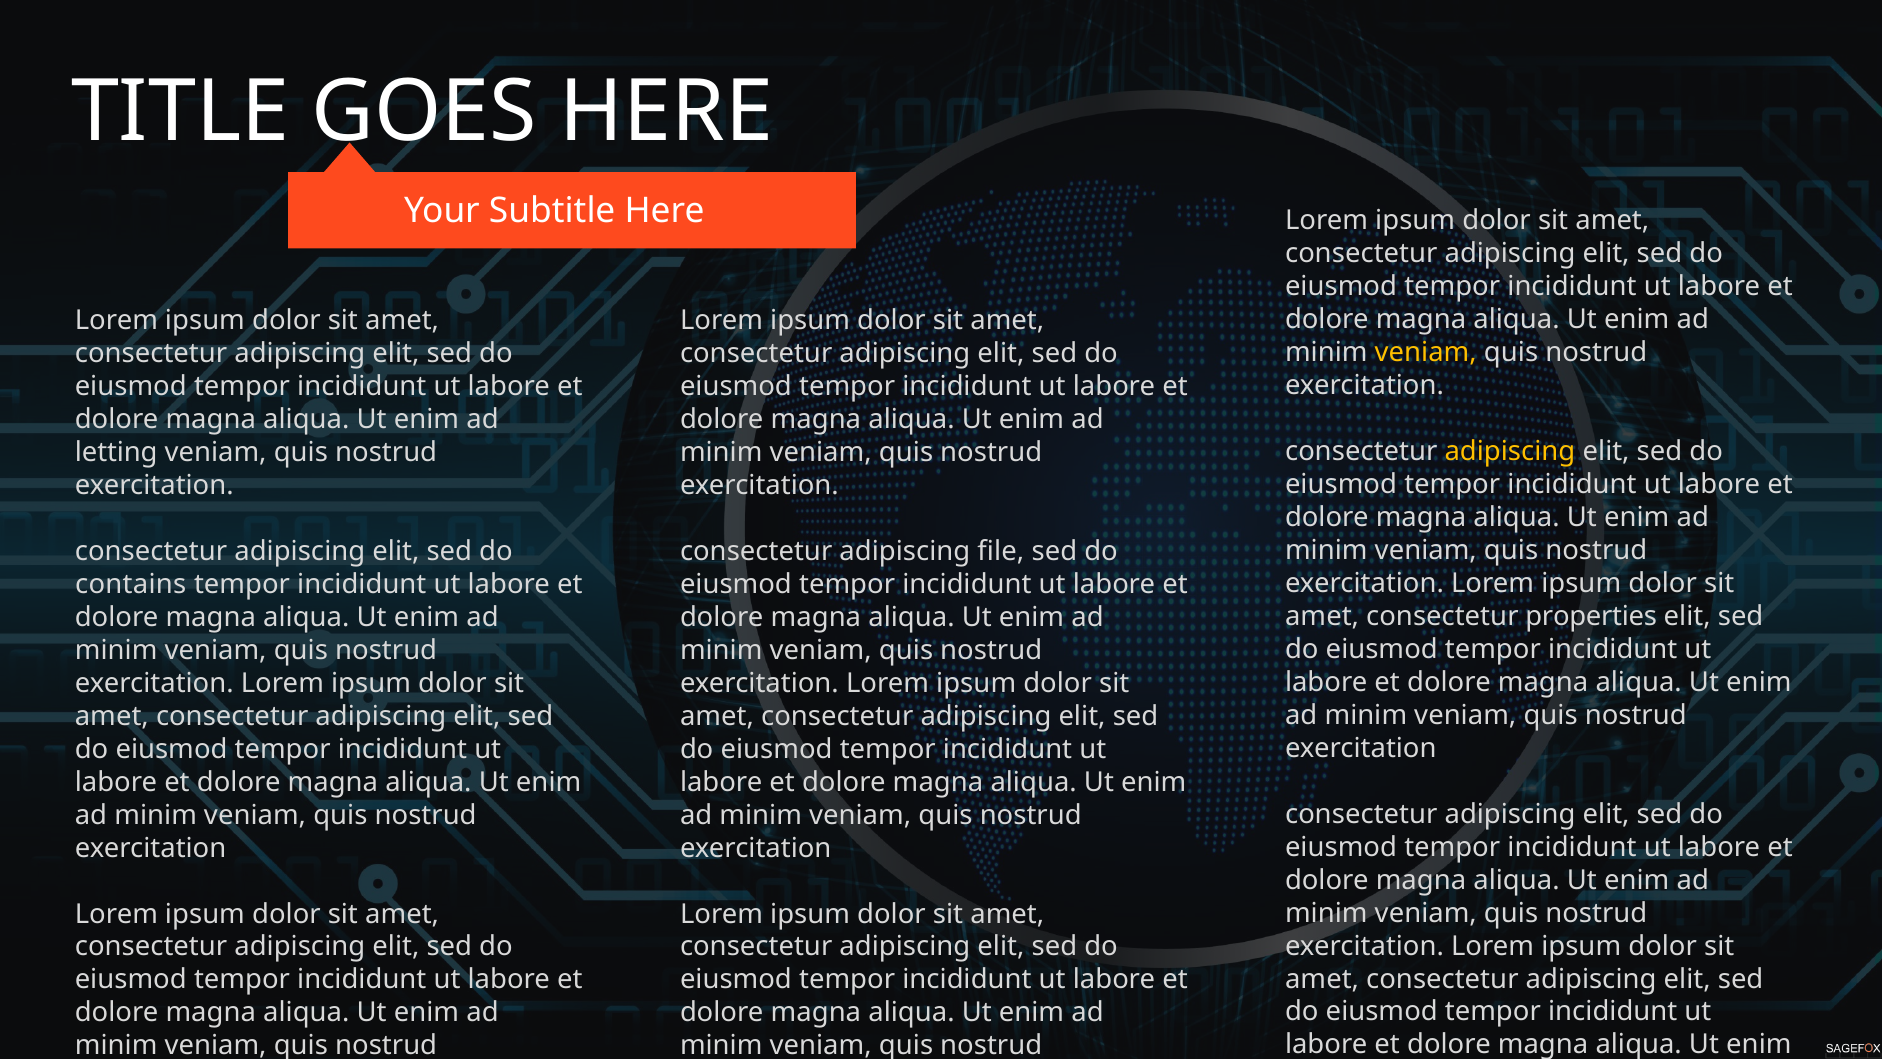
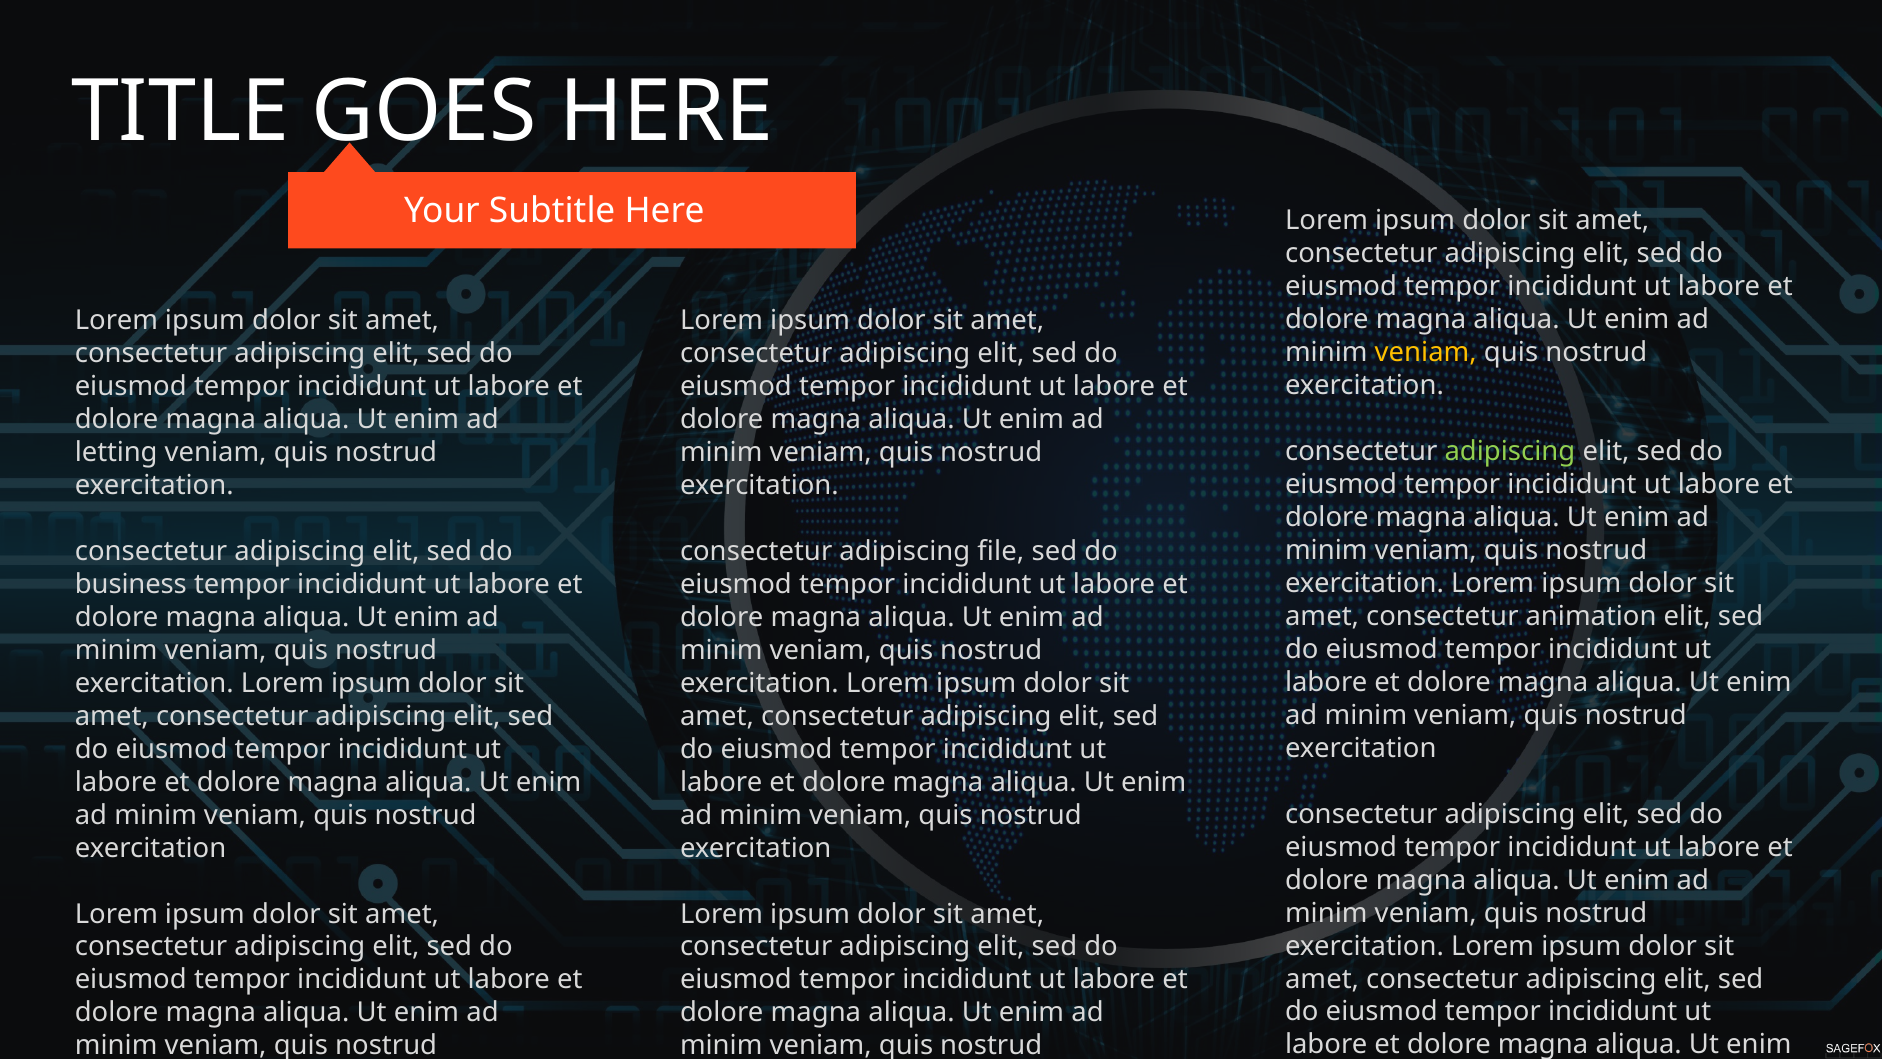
adipiscing colour: yellow -> light green (1510, 451)
contains: contains -> business (131, 584)
properties: properties -> animation (1591, 616)
